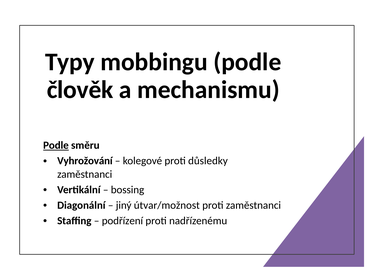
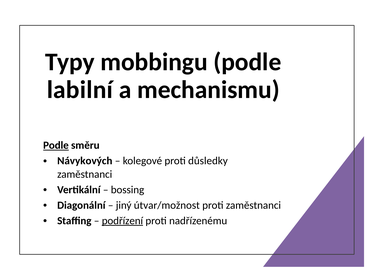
člověk: člověk -> labilní (80, 90)
Vyhrožování: Vyhrožování -> Návykových (85, 161)
podřízení underline: none -> present (122, 221)
